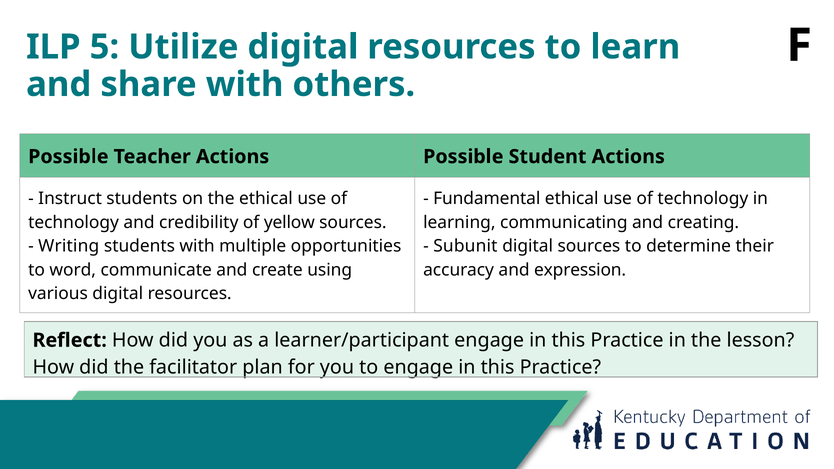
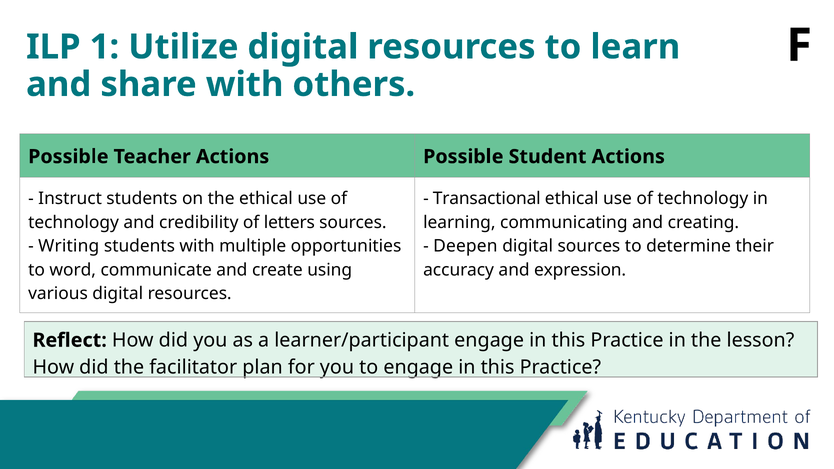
5: 5 -> 1 (104, 47)
Fundamental: Fundamental -> Transactional (487, 199)
yellow: yellow -> letters (289, 222)
Subunit: Subunit -> Deepen (465, 246)
